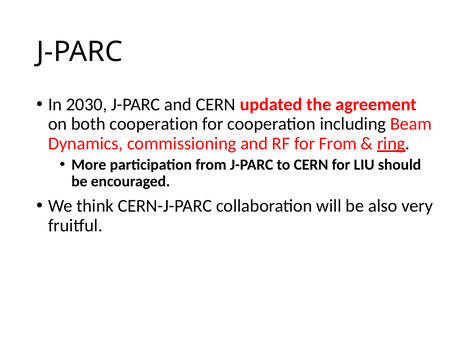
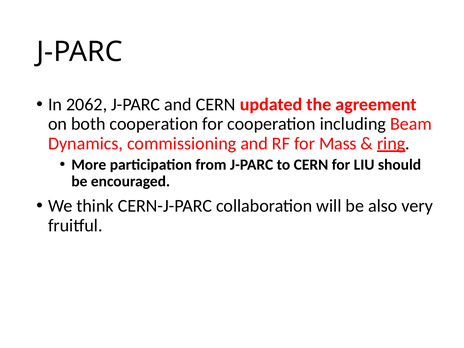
2030: 2030 -> 2062 (87, 105)
for From: From -> Mass (338, 143)
